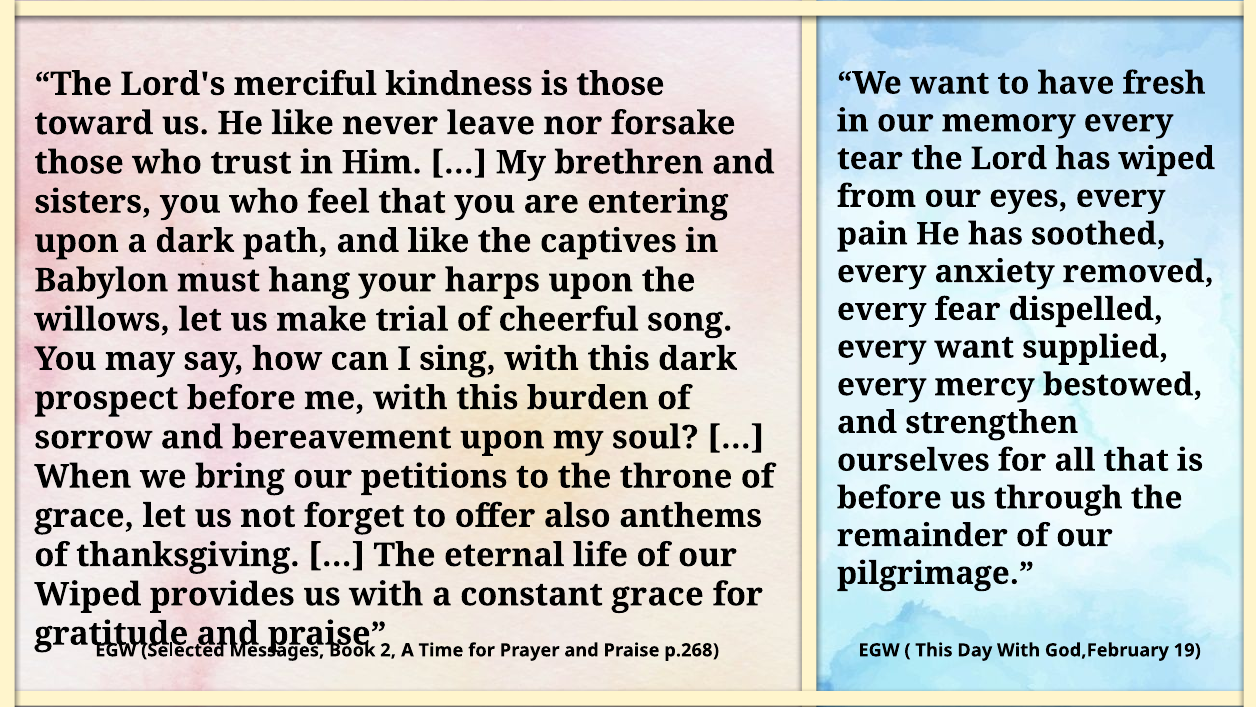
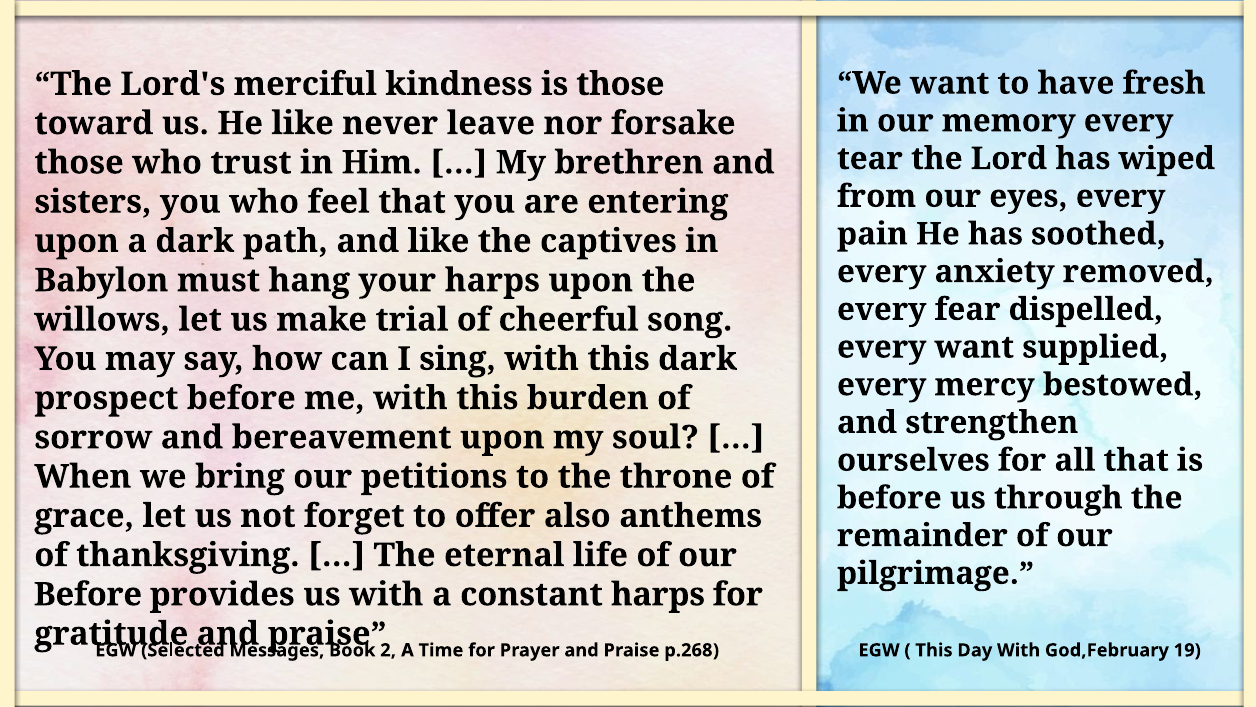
Wiped: Wiped -> Before (88, 594)
constant grace: grace -> harps (658, 594)
